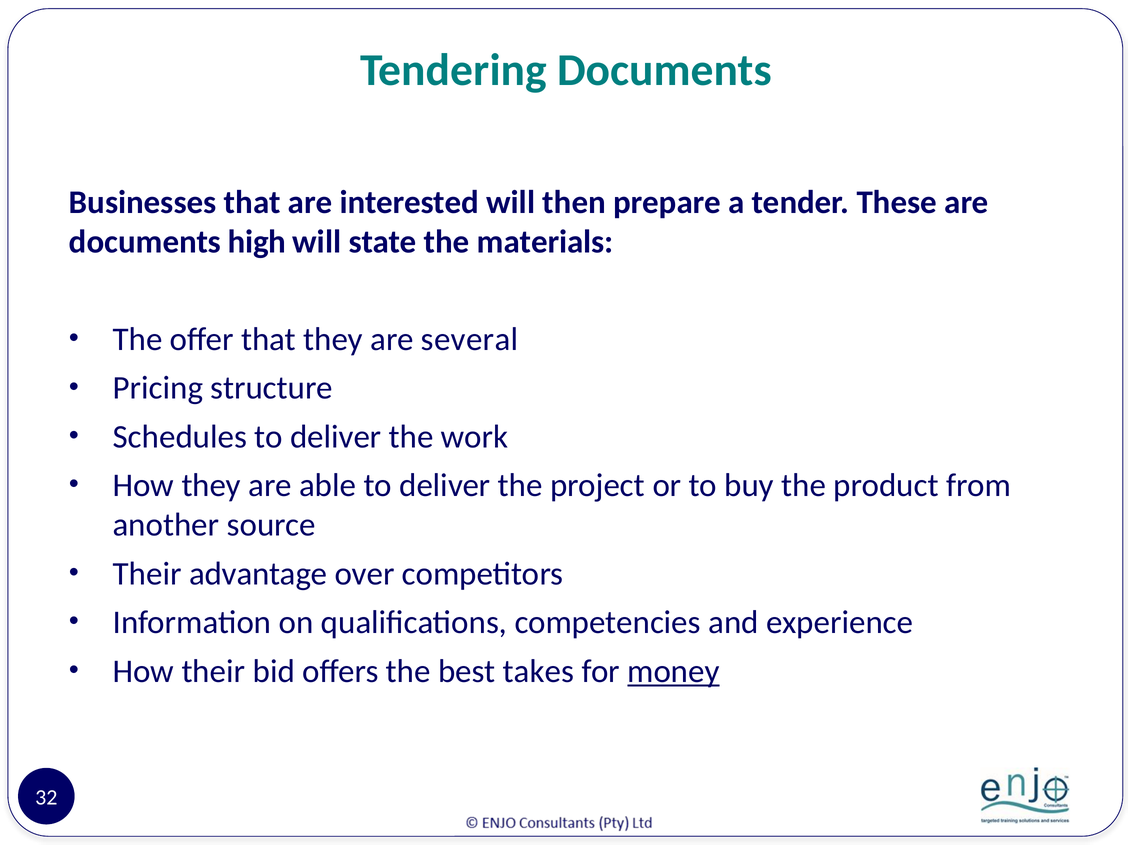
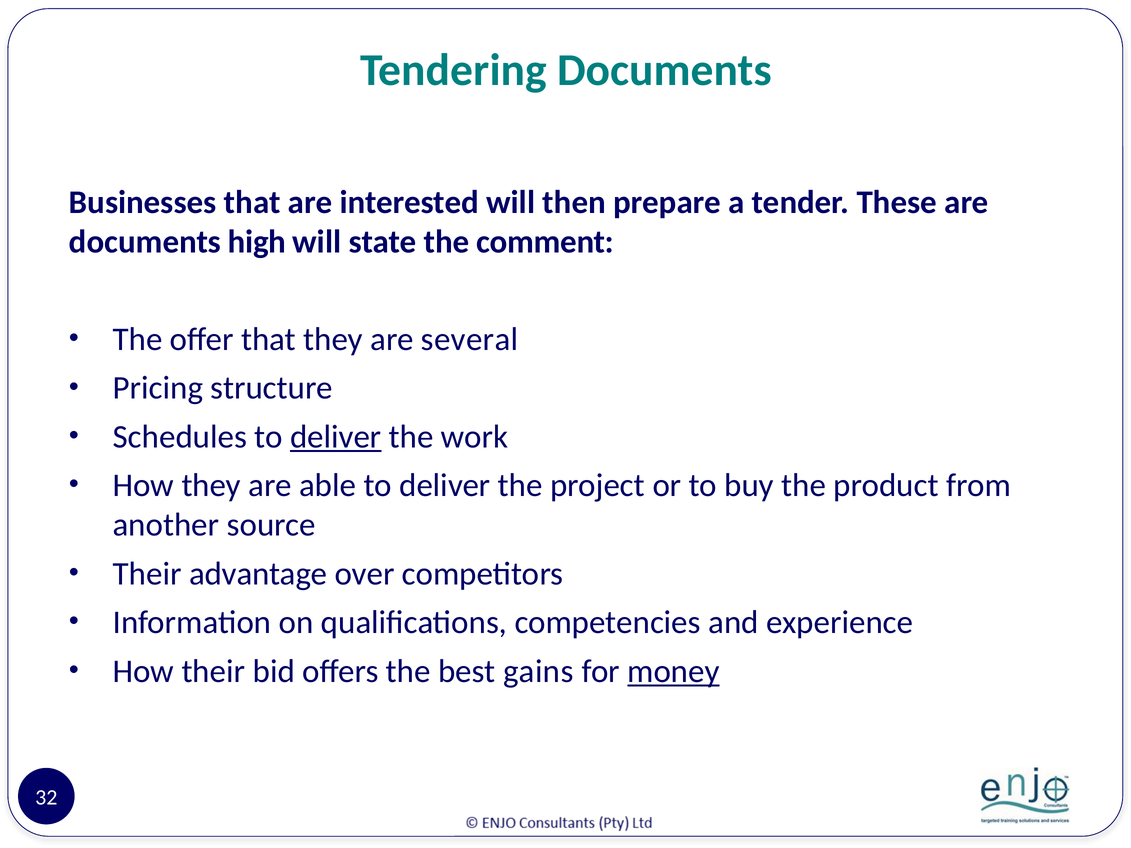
materials: materials -> comment (545, 242)
deliver underline: none -> present (336, 437)
takes: takes -> gains (538, 671)
